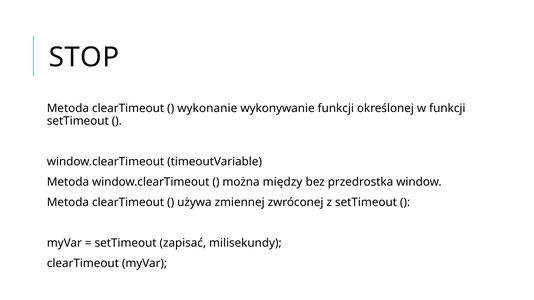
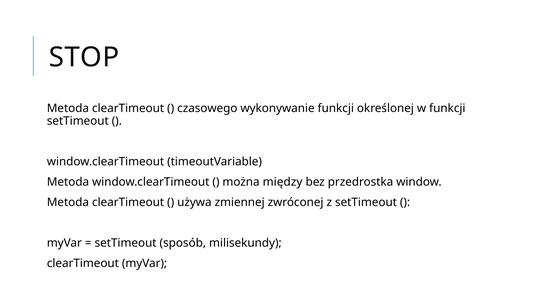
wykonanie: wykonanie -> czasowego (207, 108)
zapisać: zapisać -> sposób (183, 243)
